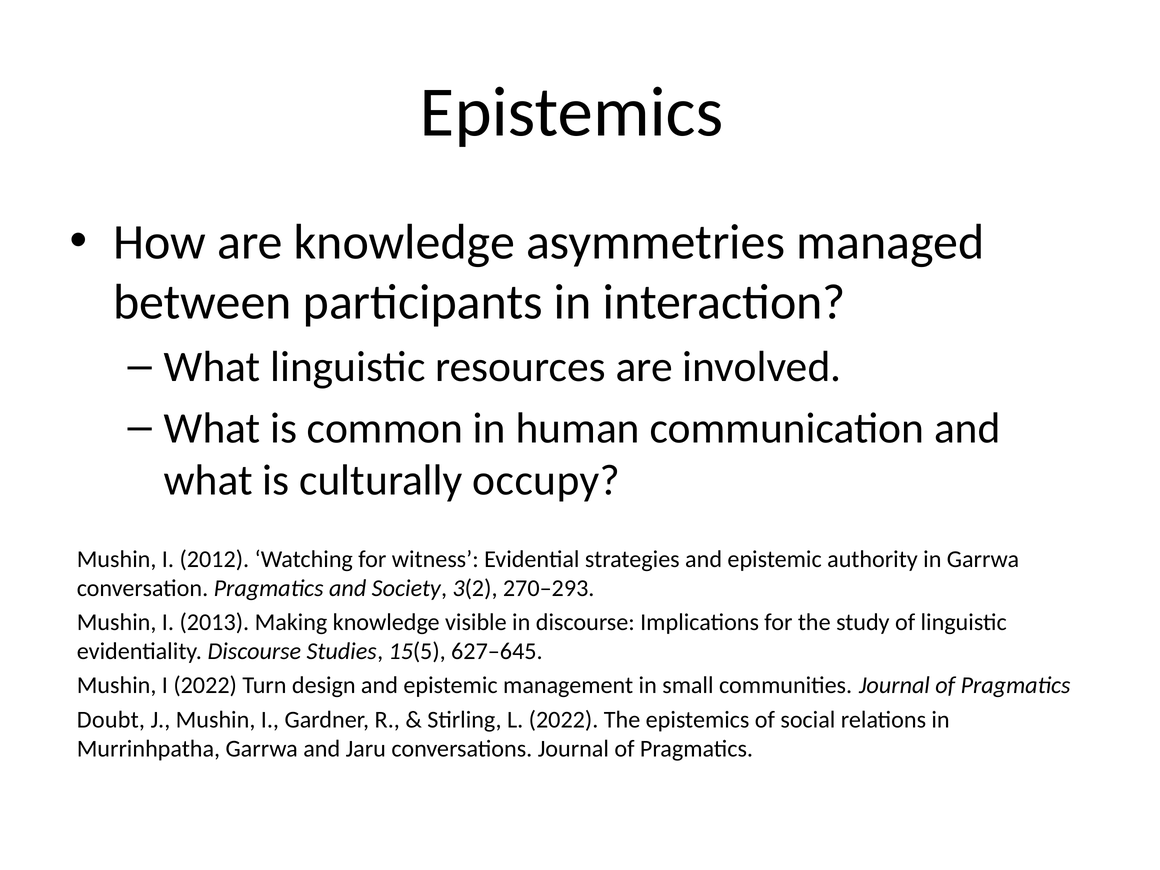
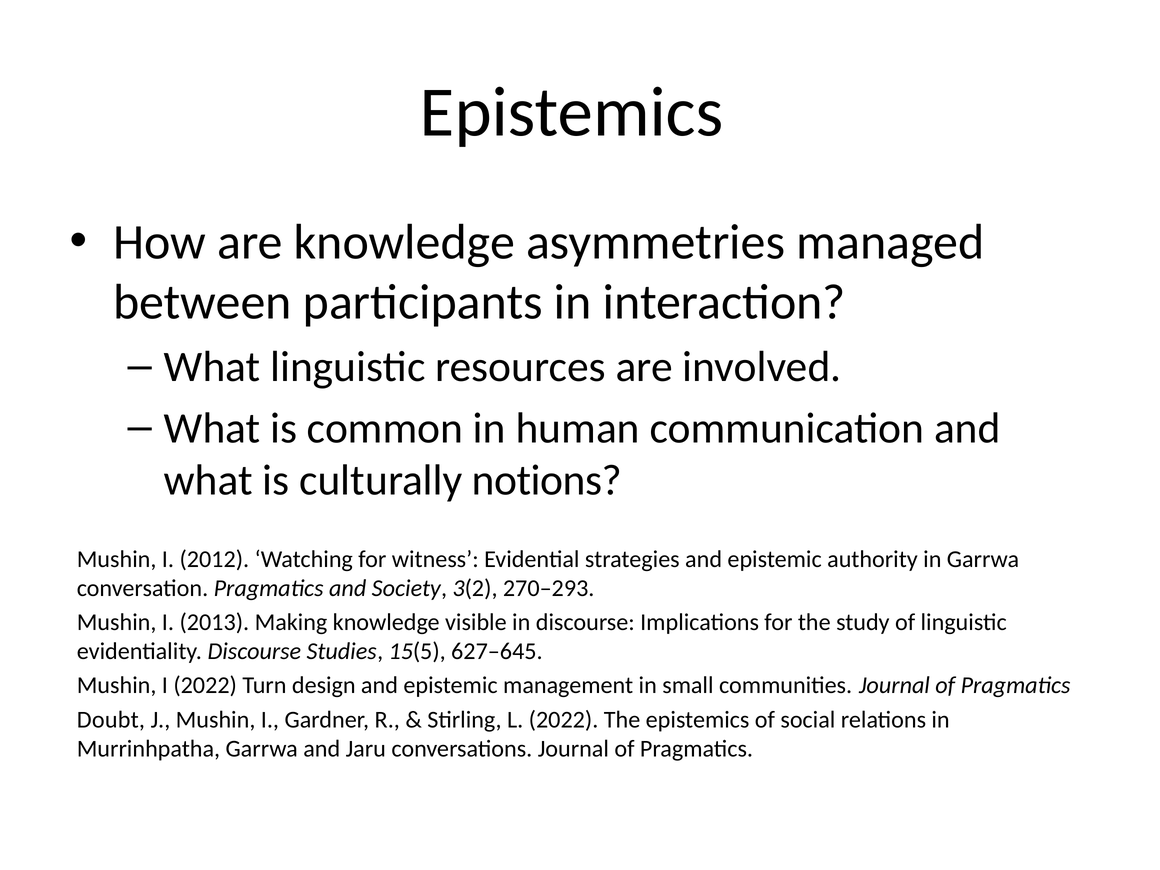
occupy: occupy -> notions (547, 480)
